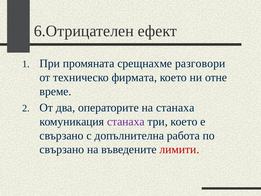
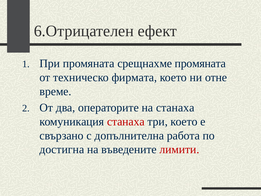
срещнахме разговори: разговори -> промяната (200, 63)
станаха colour: purple -> red (126, 121)
свързано: свързано -> достигна (62, 149)
